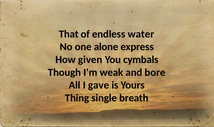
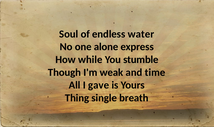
That: That -> Soul (69, 34)
given: given -> while (90, 59)
cymbals: cymbals -> stumble (141, 59)
bore: bore -> time (155, 72)
